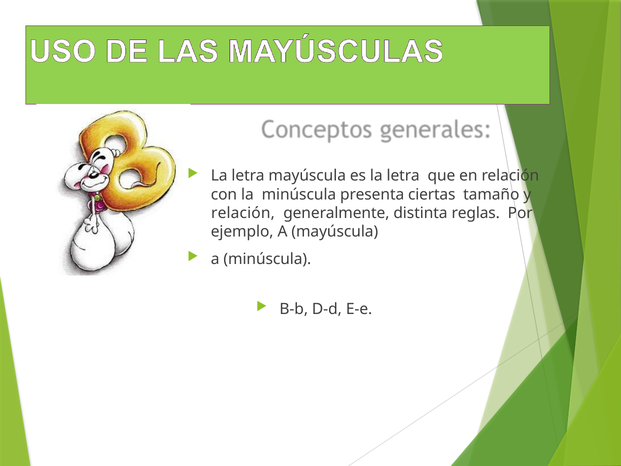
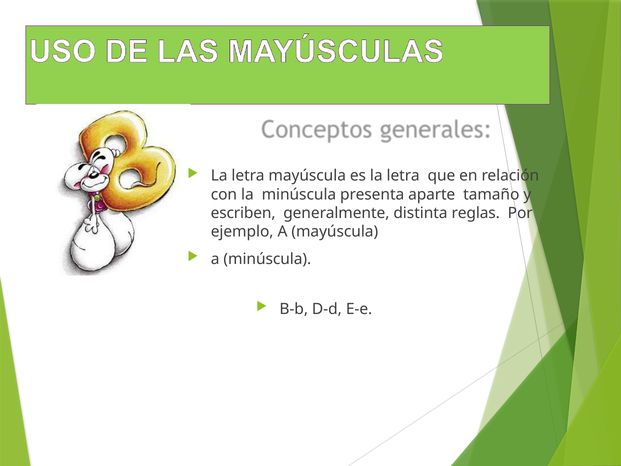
ciertas: ciertas -> aparte (432, 194)
relación: relación -> escriben (243, 213)
